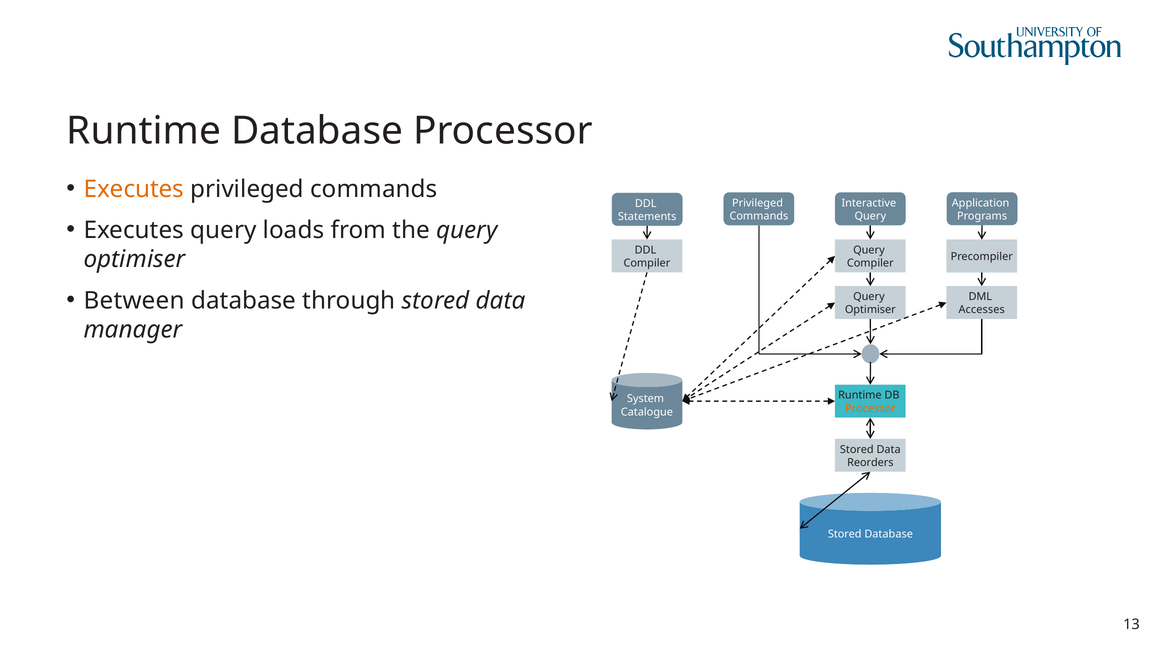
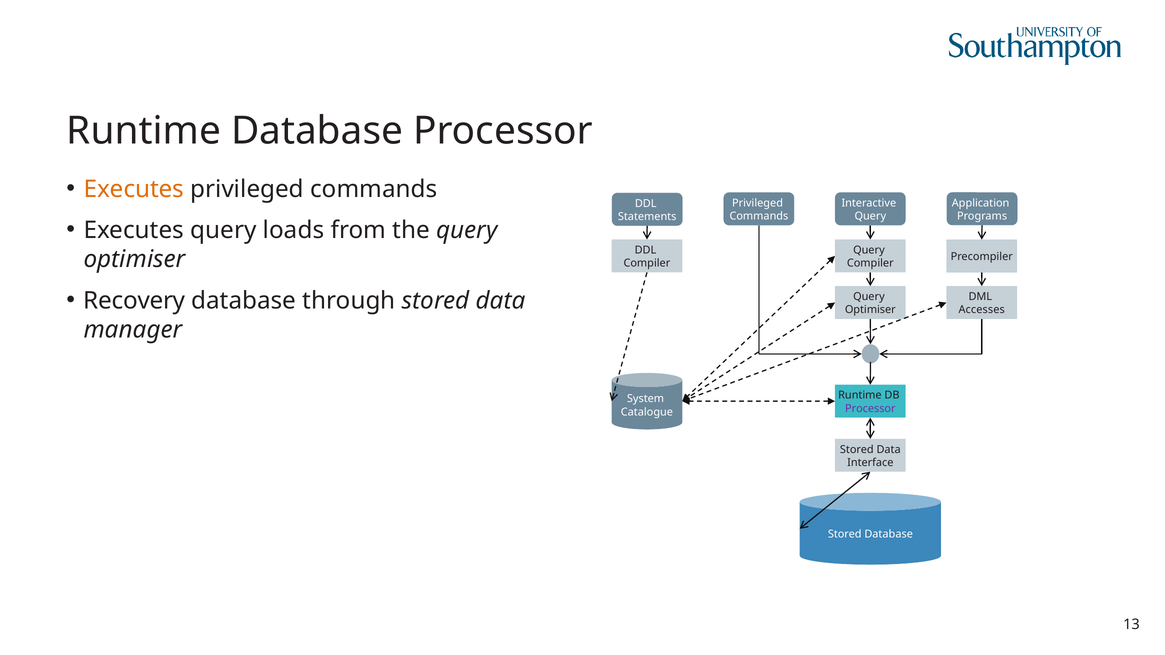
Between: Between -> Recovery (134, 301)
Processor colour: orange -> purple (870, 409)
Reorders: Reorders -> Interface (870, 463)
